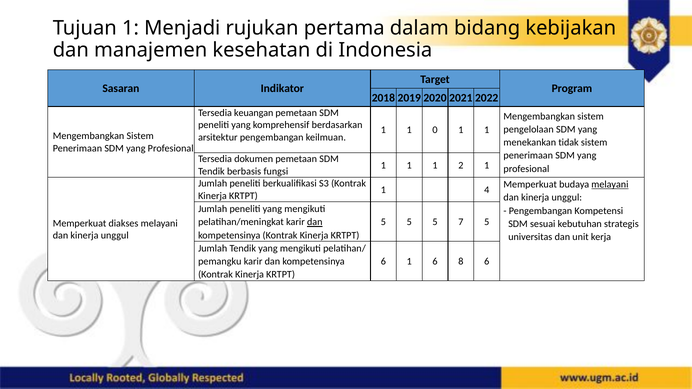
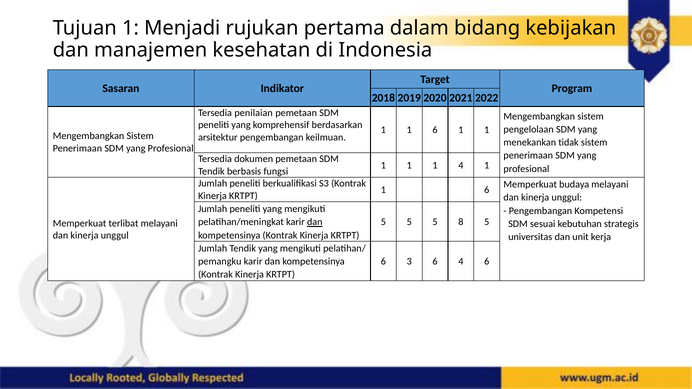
keuangan: keuangan -> penilaian (254, 113)
1 1 0: 0 -> 6 (435, 130)
1 2: 2 -> 4 (461, 166)
melayani underline: present -> none (610, 185)
4: 4 -> 6 (487, 190)
7: 7 -> 8 (461, 222)
diakses: diakses -> terlibat (123, 223)
6 1: 1 -> 3 (409, 262)
6 8: 8 -> 4 (461, 262)
